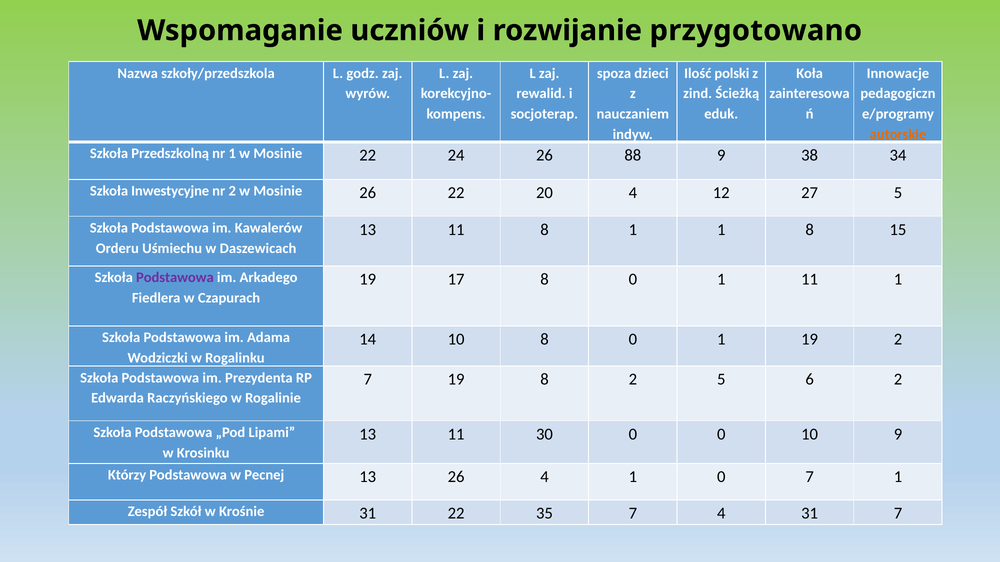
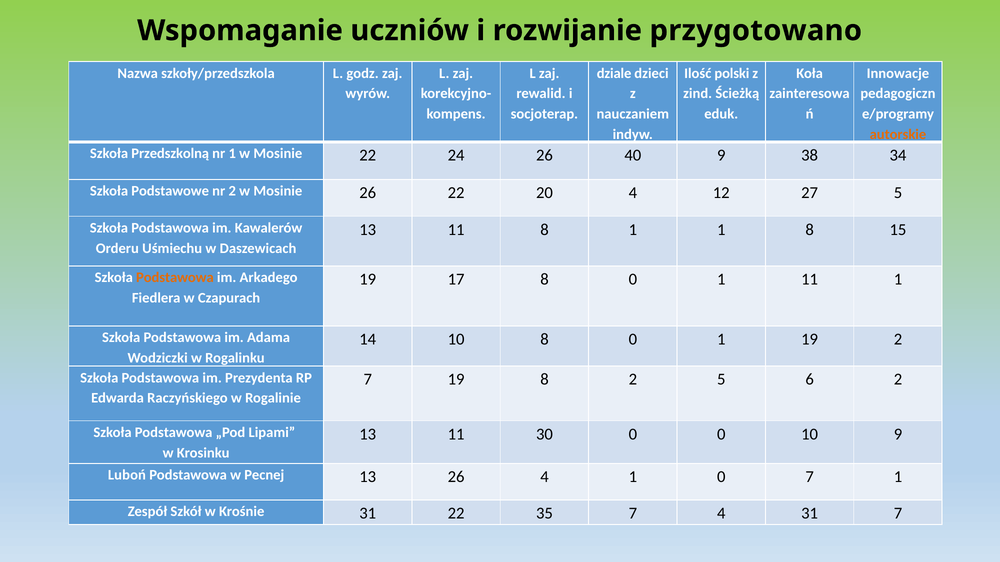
spoza: spoza -> dziale (614, 73)
88: 88 -> 40 (633, 155)
Inwestycyjne: Inwestycyjne -> Podstawowe (170, 191)
Podstawowa colour: purple -> orange (175, 278)
Którzy: Którzy -> Luboń (127, 475)
